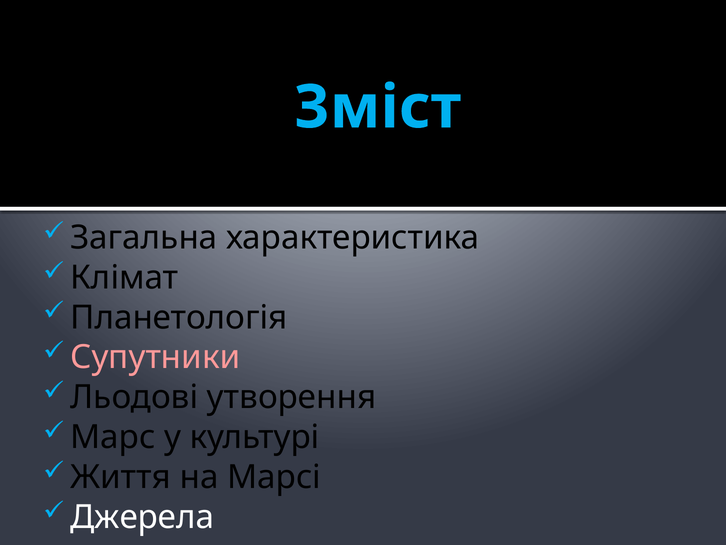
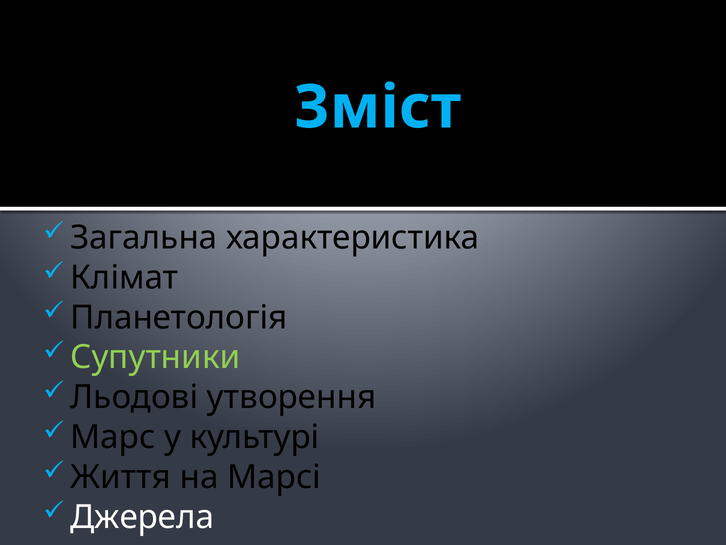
Супутники colour: pink -> light green (155, 357)
